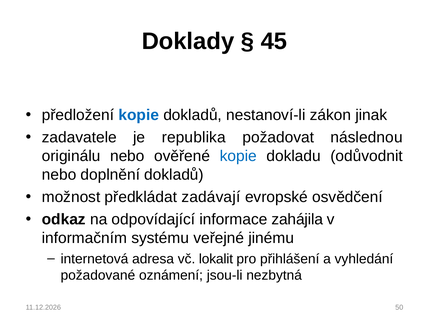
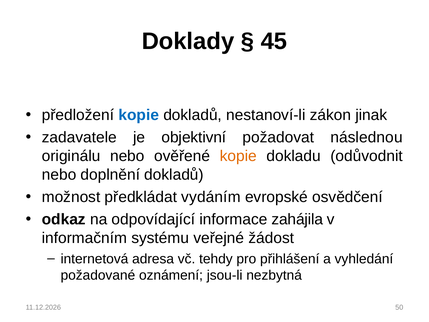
republika: republika -> objektivní (194, 137)
kopie colour: blue -> orange (238, 156)
zadávají: zadávají -> vydáním (211, 197)
jinému: jinému -> žádost (271, 238)
lokalit: lokalit -> tehdy (216, 259)
